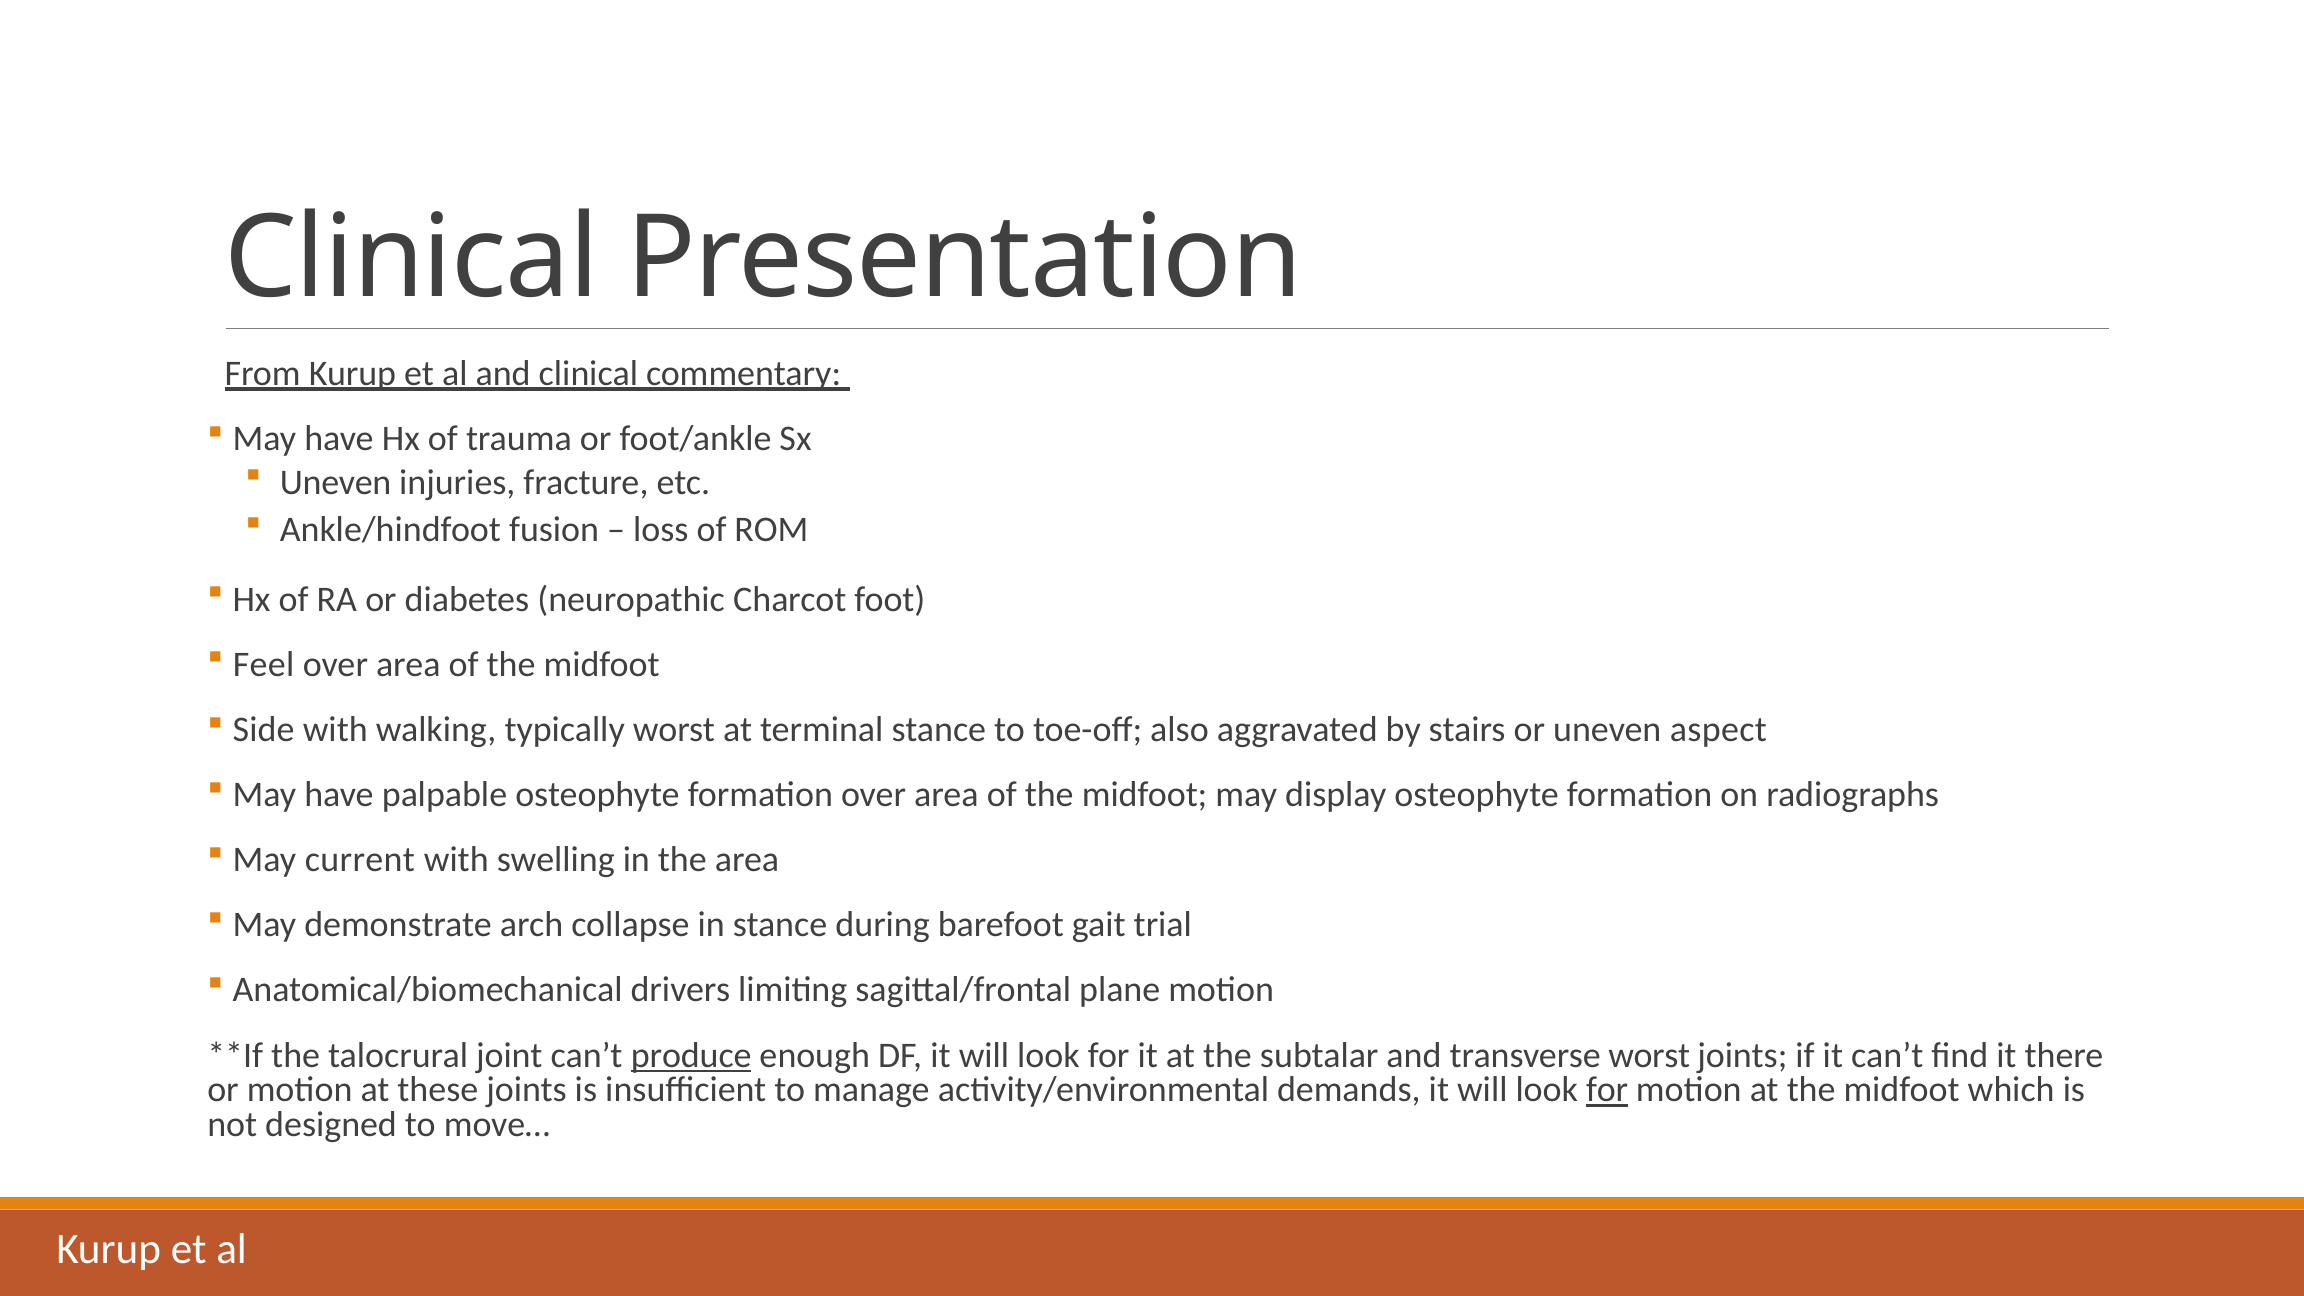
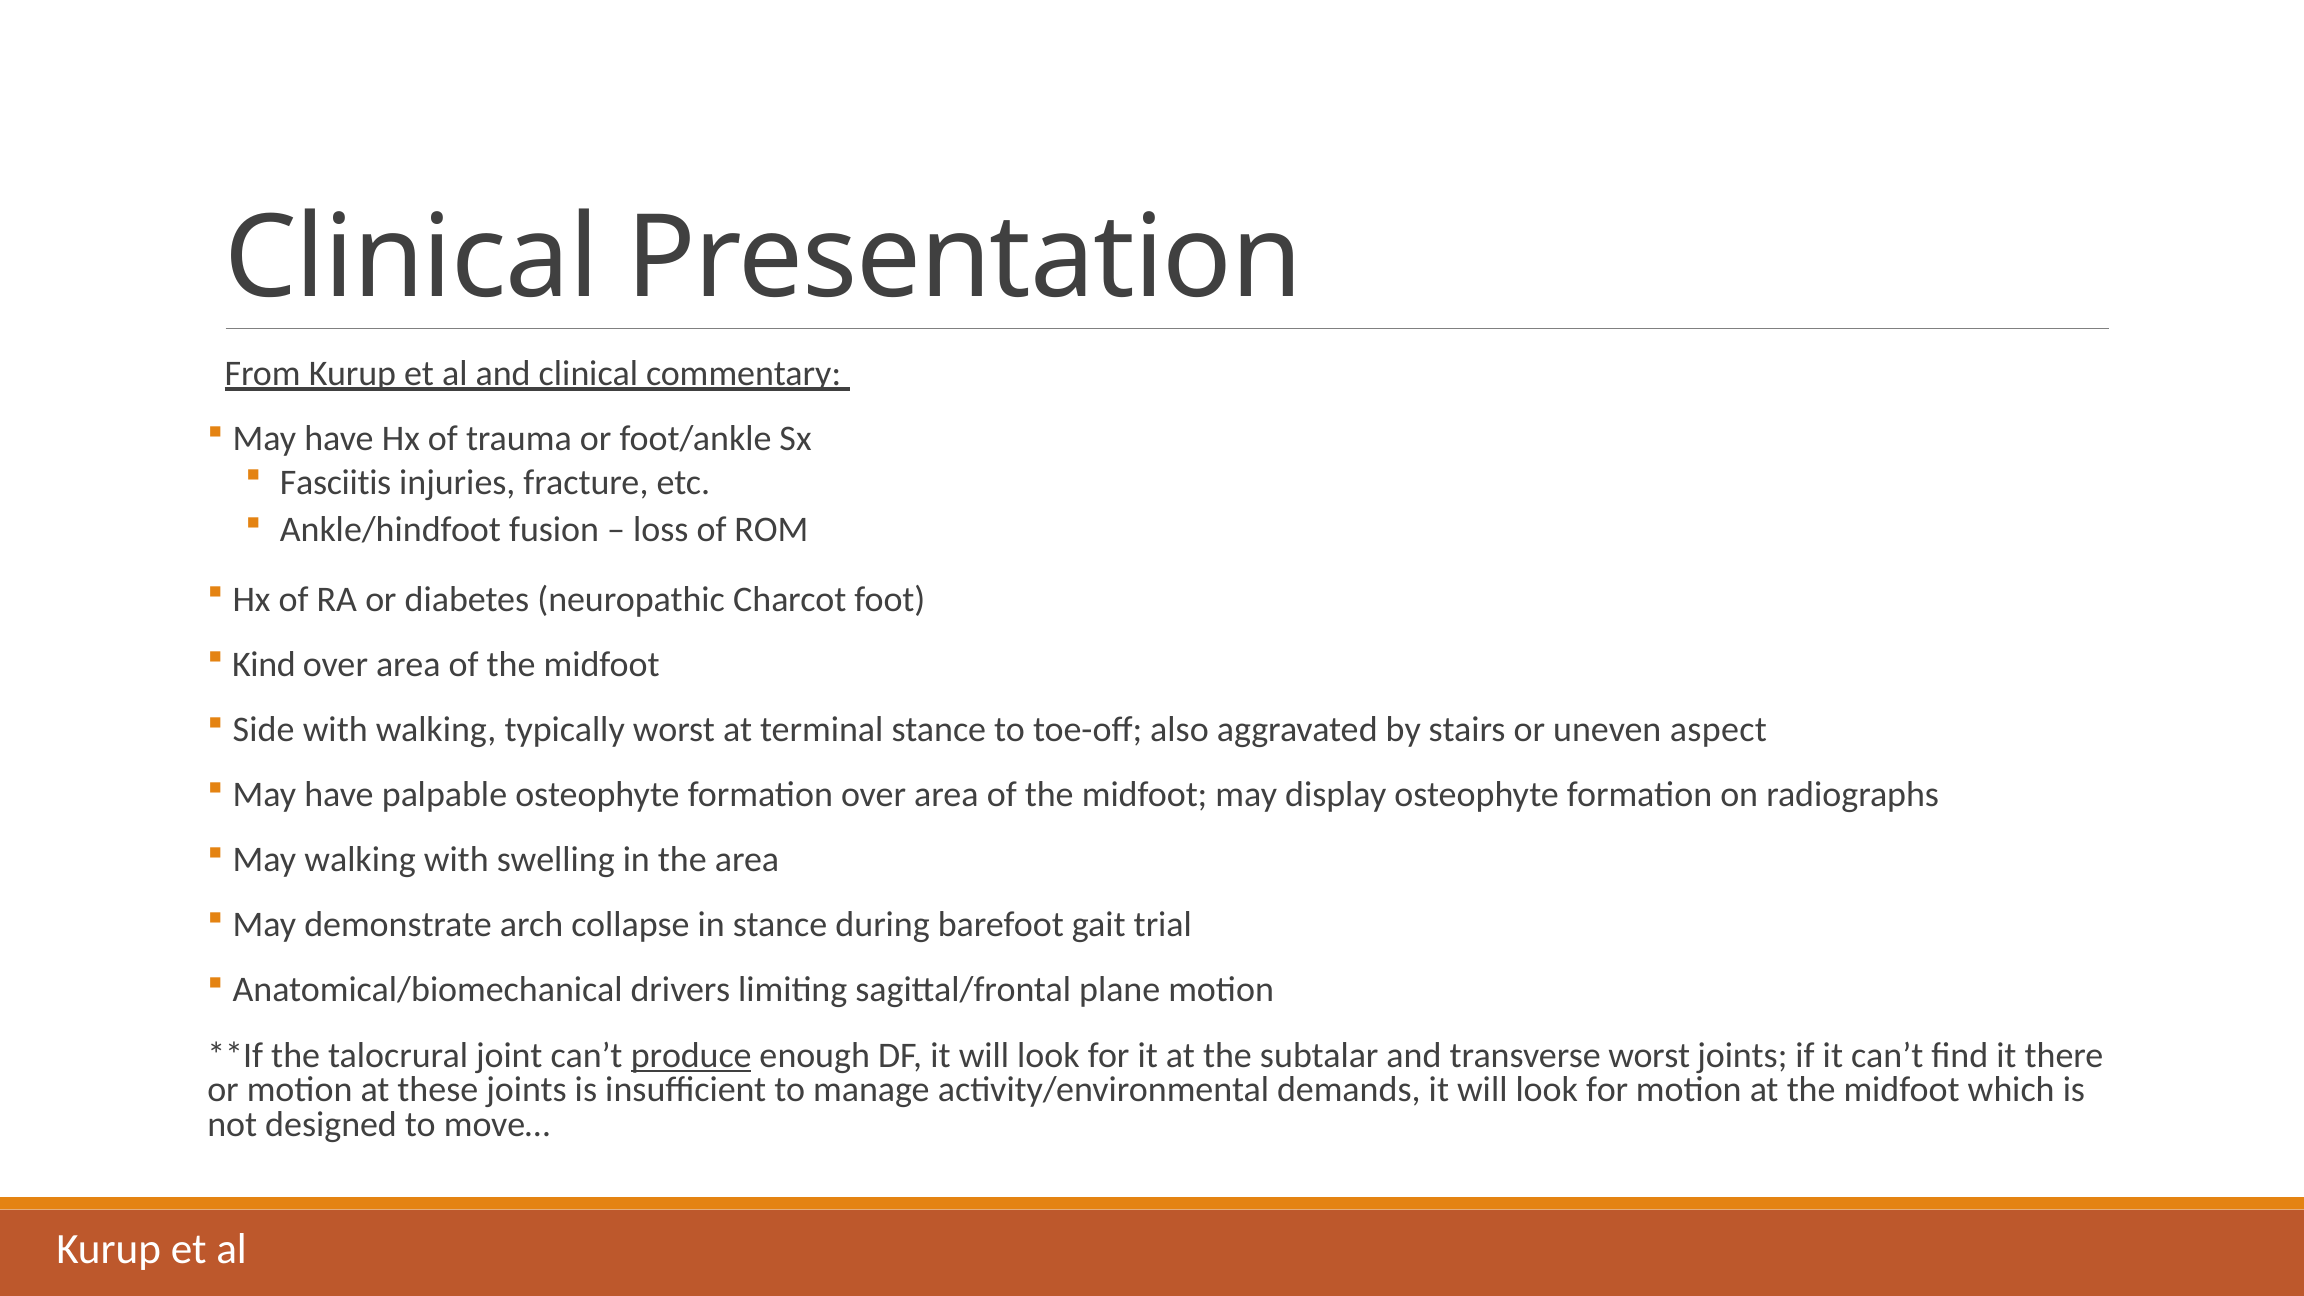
Uneven: Uneven -> Fasciitis (336, 482)
Feel: Feel -> Kind (264, 664)
May current: current -> walking (360, 860)
for underline: present -> none (1607, 1090)
